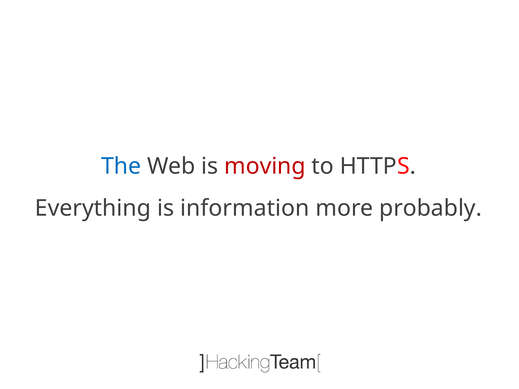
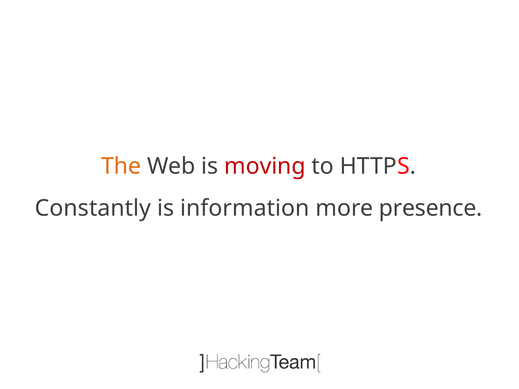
The colour: blue -> orange (121, 166)
Everything: Everything -> Constantly (93, 209)
probably: probably -> presence (431, 209)
